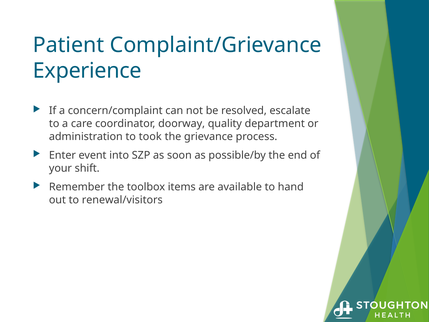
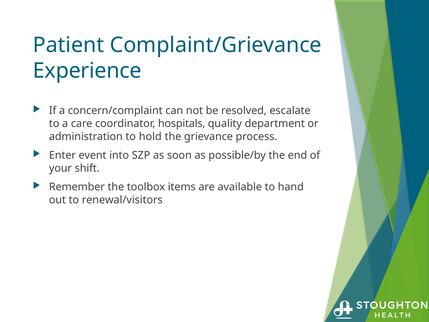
doorway: doorway -> hospitals (182, 124)
took: took -> hold (150, 136)
